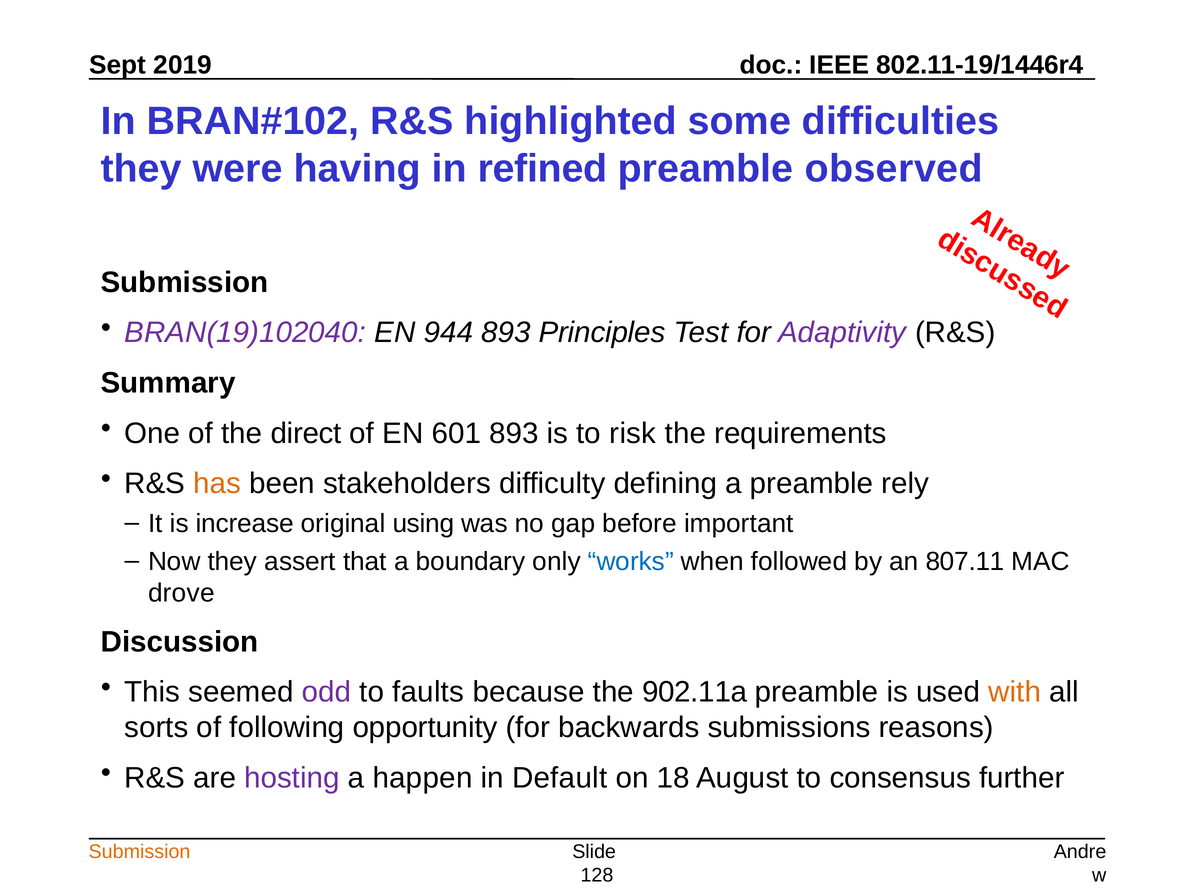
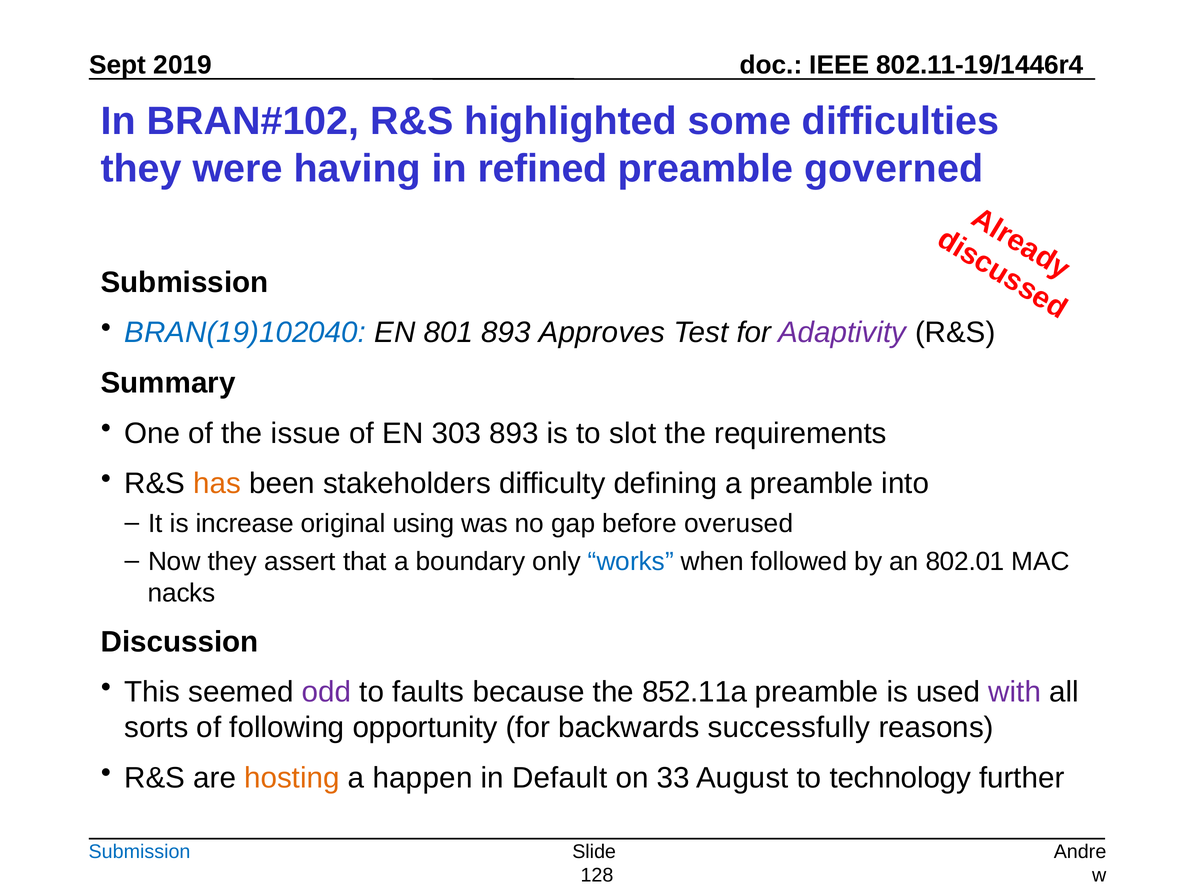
observed: observed -> governed (894, 169)
BRAN(19)102040 colour: purple -> blue (245, 333)
944: 944 -> 801 (448, 333)
Principles: Principles -> Approves (602, 333)
direct: direct -> issue (306, 433)
601: 601 -> 303 (456, 433)
risk: risk -> slot (633, 433)
rely: rely -> into (905, 484)
important: important -> overused (739, 524)
807.11: 807.11 -> 802.01 (965, 562)
drove: drove -> nacks (182, 593)
902.11a: 902.11a -> 852.11a (695, 692)
with colour: orange -> purple (1015, 692)
submissions: submissions -> successfully (789, 728)
hosting colour: purple -> orange (292, 778)
18: 18 -> 33 (673, 778)
consensus: consensus -> technology (900, 778)
Submission colour: orange -> blue (140, 852)
